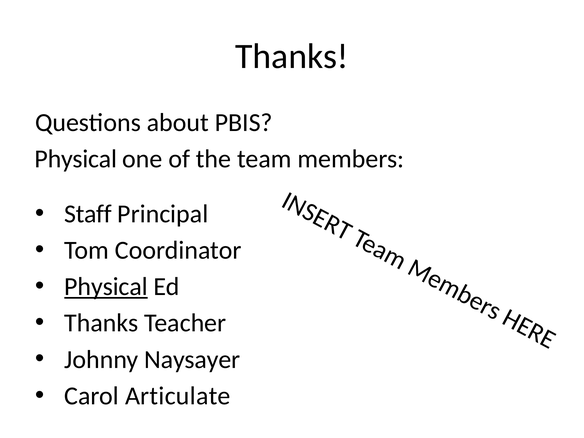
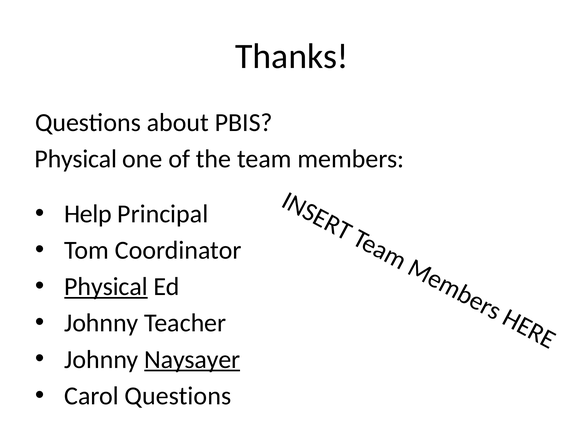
Staff: Staff -> Help (88, 214)
Thanks: Thanks -> Johnny (101, 323)
Naysayer underline: none -> present (192, 359)
Carol Articulate: Articulate -> Questions (178, 396)
